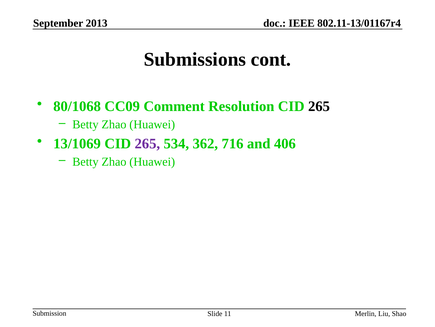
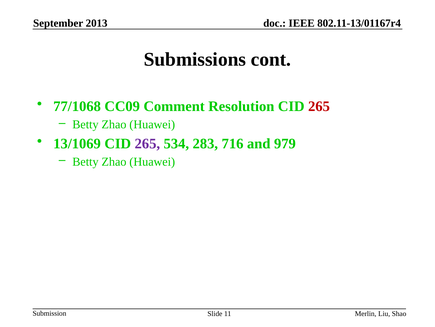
80/1068: 80/1068 -> 77/1068 (77, 106)
265 colour: black -> red (319, 106)
362: 362 -> 283 (205, 143)
406: 406 -> 979 (285, 143)
